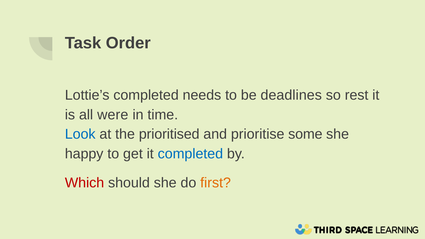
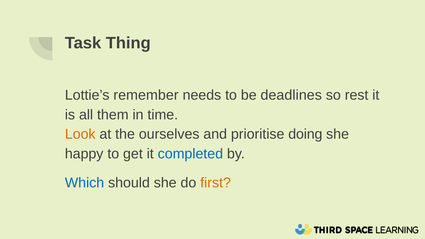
Order: Order -> Thing (128, 43)
Lottie’s completed: completed -> remember (146, 95)
were: were -> them (113, 115)
Look colour: blue -> orange (80, 134)
prioritised: prioritised -> ourselves (169, 134)
some: some -> doing (305, 134)
Which colour: red -> blue (85, 183)
